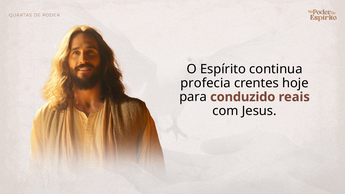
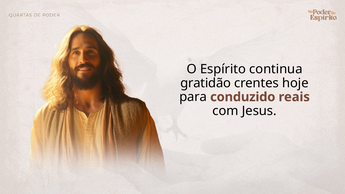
profecia: profecia -> gratidão (206, 83)
